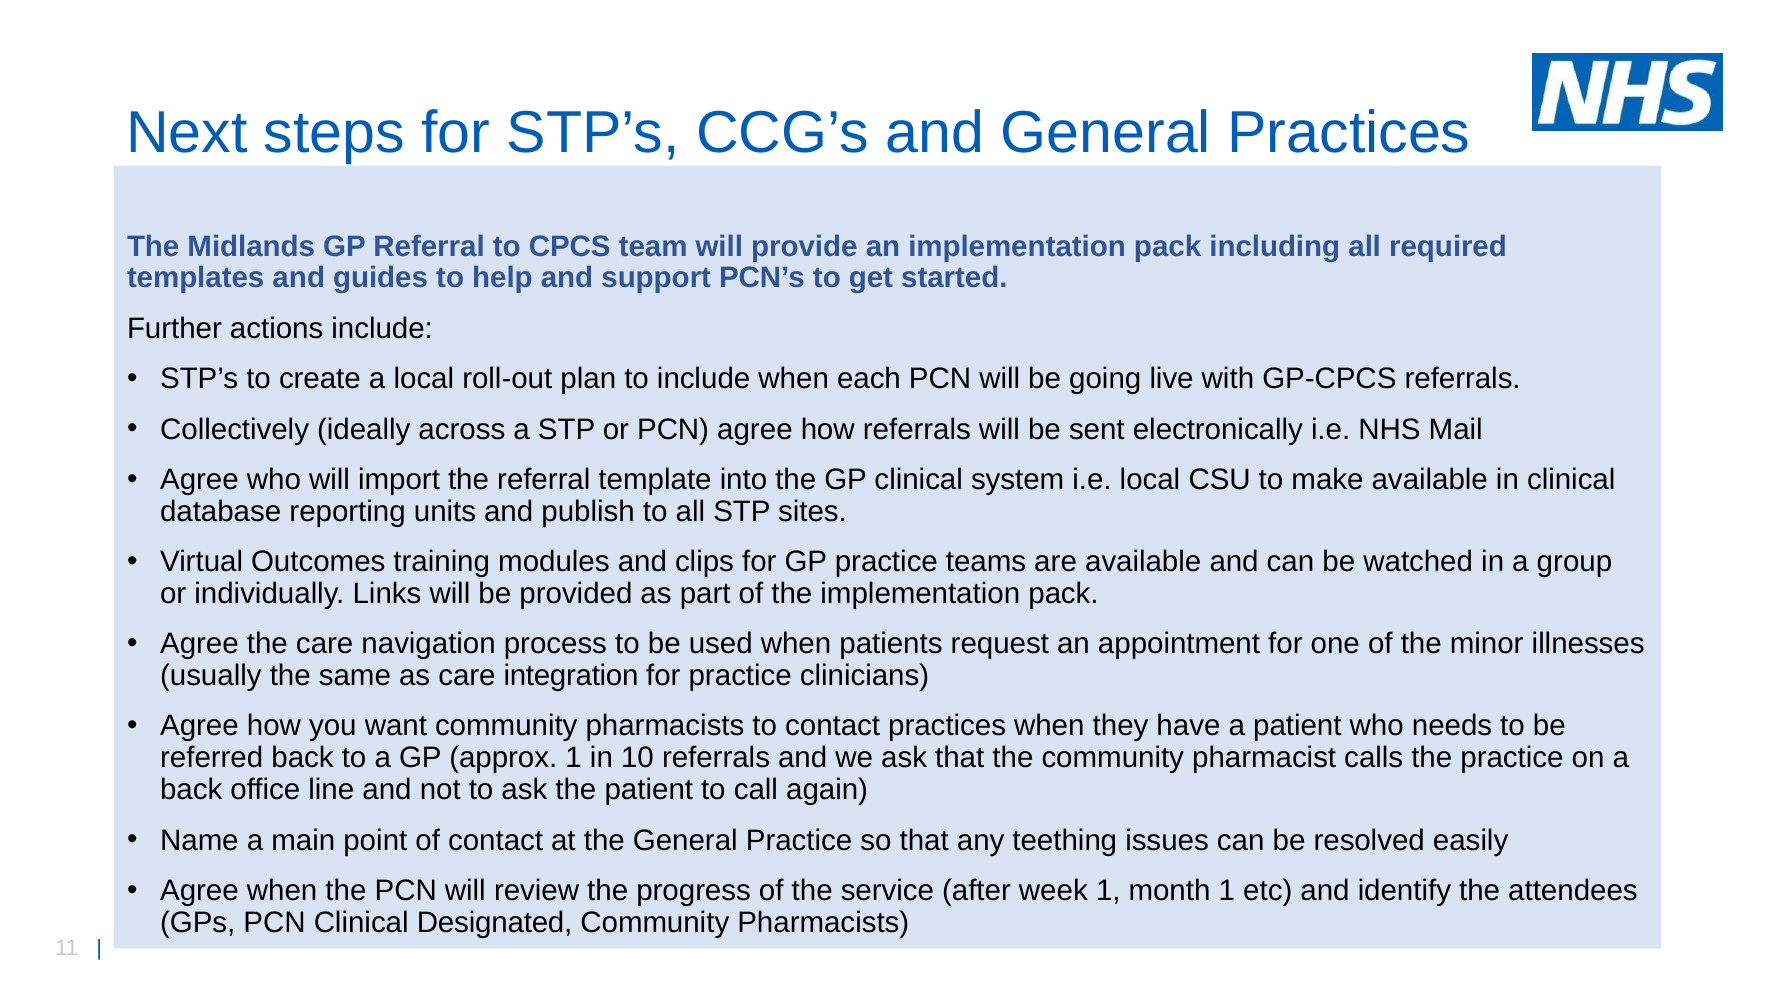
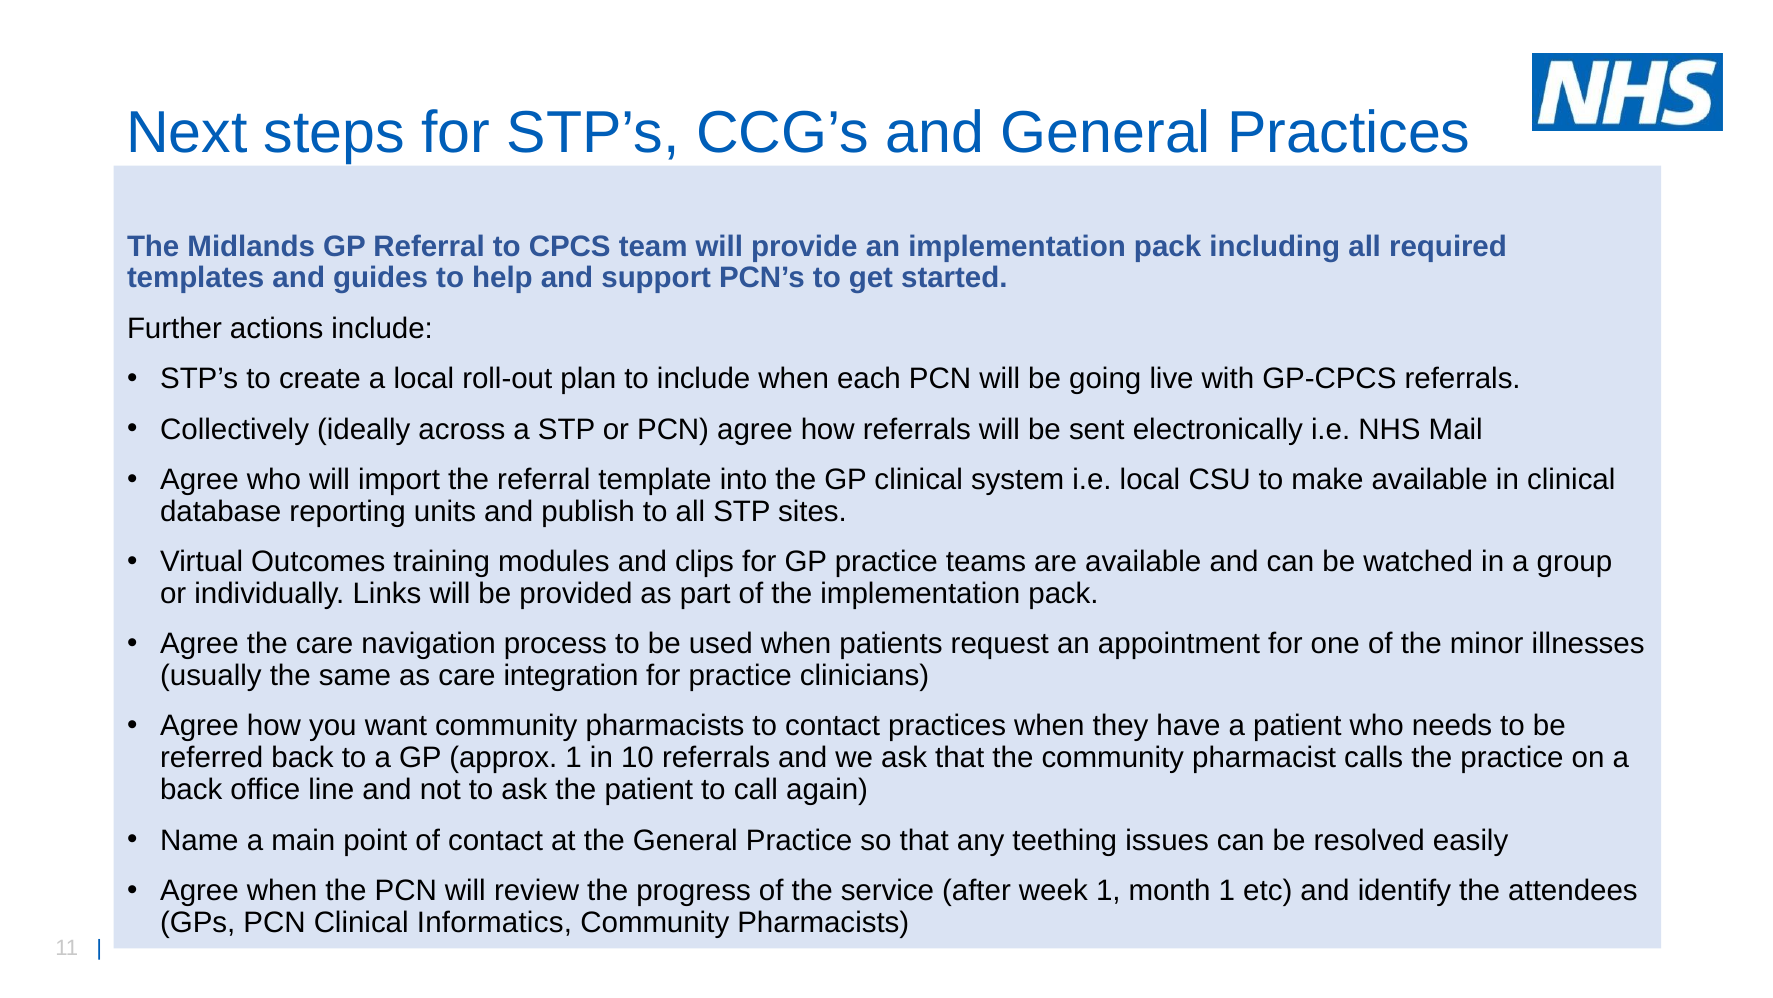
Designated: Designated -> Informatics (494, 922)
